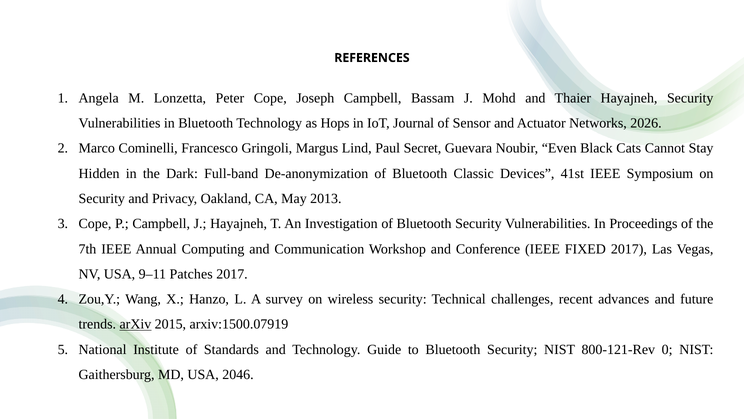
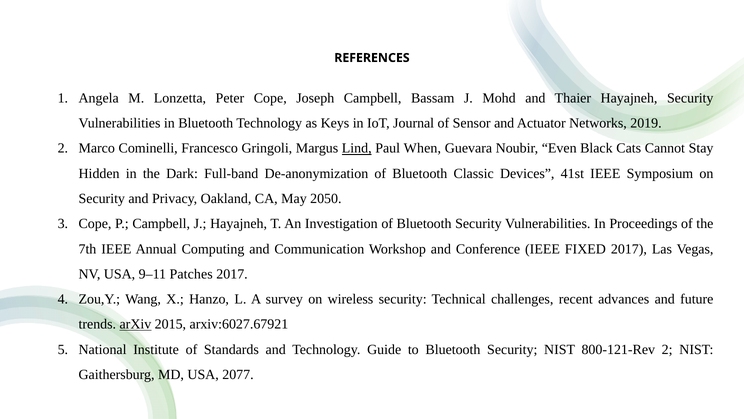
Hops: Hops -> Keys (335, 123)
2026: 2026 -> 2019 (646, 123)
Lind underline: none -> present (357, 148)
Secret: Secret -> When (422, 148)
2013: 2013 -> 2050 (326, 198)
arxiv:1500.07919: arxiv:1500.07919 -> arxiv:6027.67921 (239, 324)
800-121-Rev 0: 0 -> 2 (667, 349)
2046: 2046 -> 2077 (238, 374)
